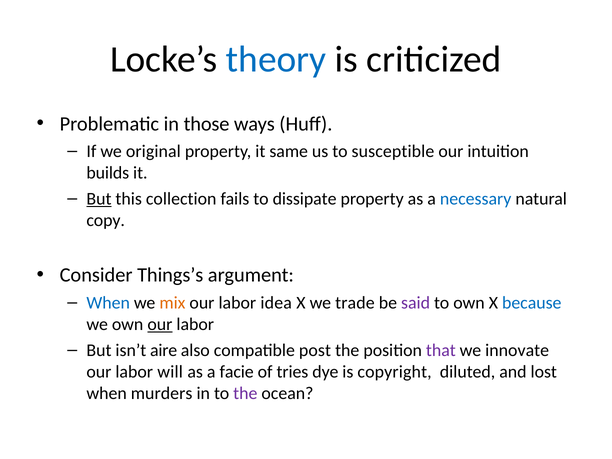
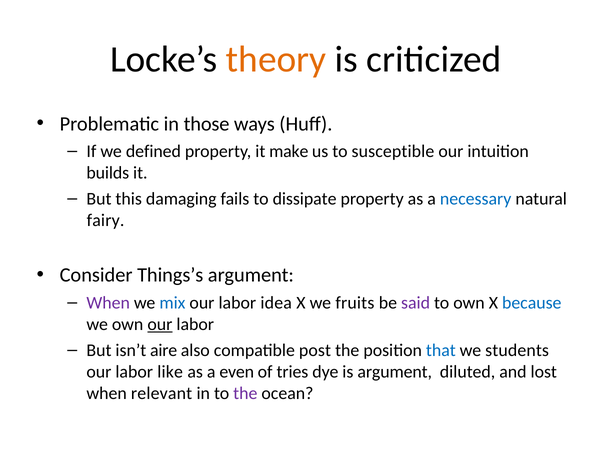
theory colour: blue -> orange (276, 59)
original: original -> defined (153, 151)
same: same -> make (289, 151)
But underline: present -> none (99, 199)
collection: collection -> damaging (181, 199)
copy: copy -> fairy (106, 220)
When colour: blue -> purple (108, 303)
mix colour: orange -> blue (172, 303)
trade: trade -> fruits (355, 303)
that colour: purple -> blue (441, 350)
innovate: innovate -> students (517, 350)
will: will -> like (170, 372)
facie: facie -> even (237, 372)
is copyright: copyright -> argument (395, 372)
murders: murders -> relevant (162, 393)
